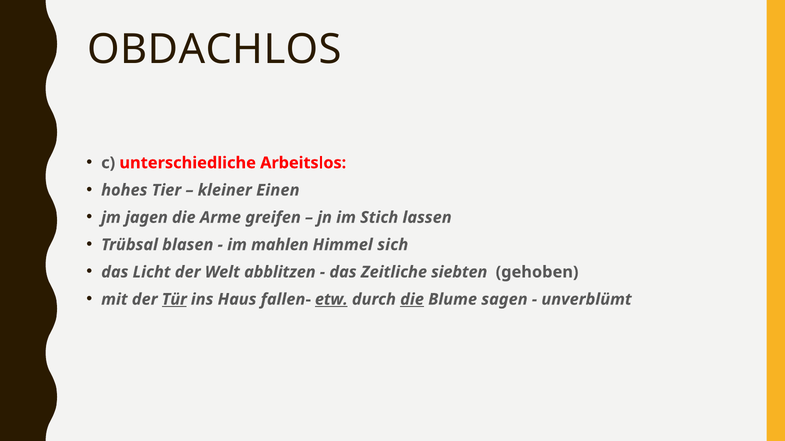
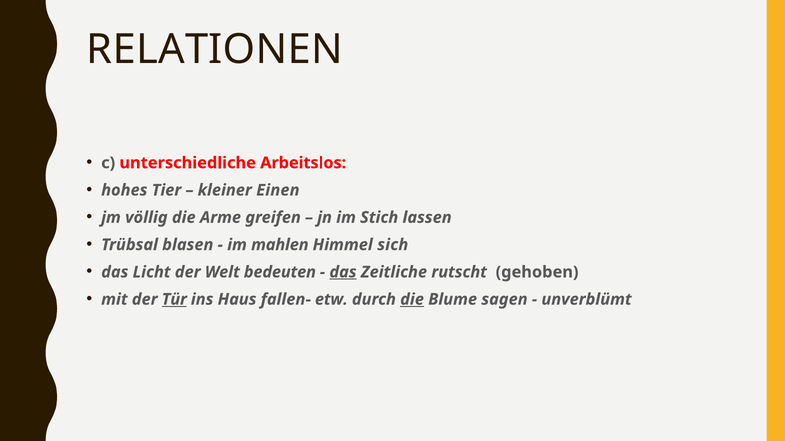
OBDACHLOS: OBDACHLOS -> RELATIONEN (215, 50)
jagen: jagen -> völlig (146, 218)
abblitzen: abblitzen -> bedeuten (280, 272)
das underline: none -> present (343, 272)
siebten: siebten -> rutscht (459, 272)
etw underline: present -> none (331, 300)
